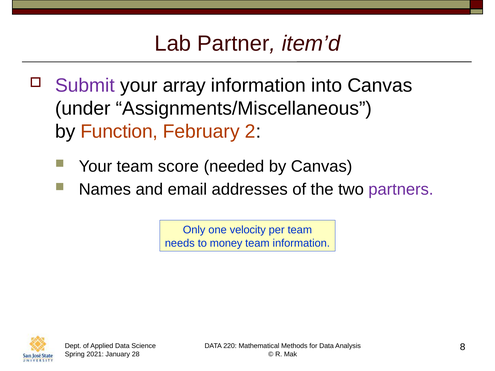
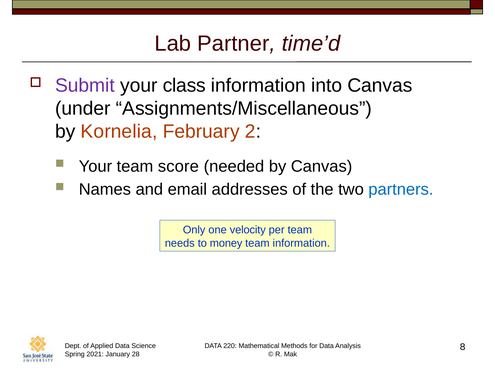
item’d: item’d -> time’d (311, 44)
array: array -> class (184, 85)
Function: Function -> Kornelia (119, 132)
partners colour: purple -> blue (401, 189)
